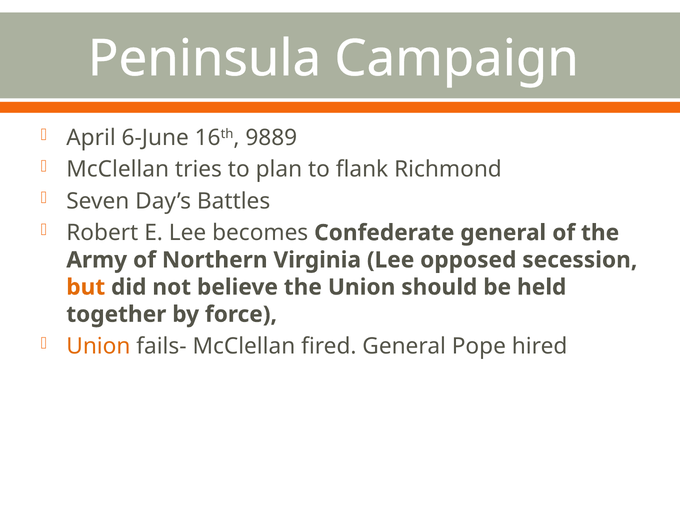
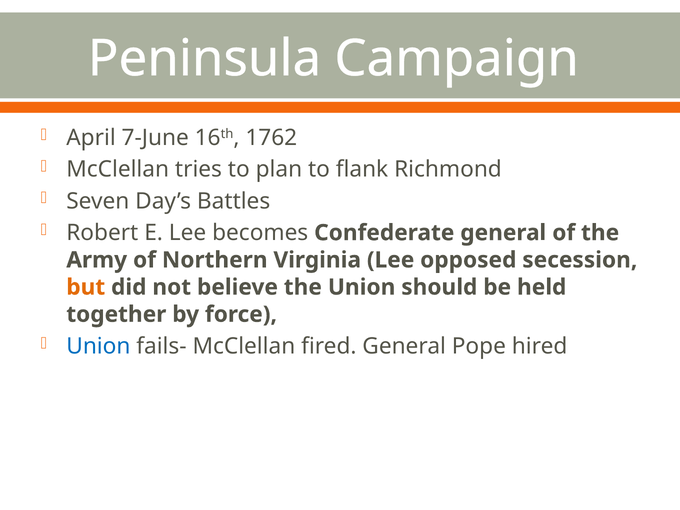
6-June: 6-June -> 7-June (155, 138)
9889: 9889 -> 1762 (271, 138)
Union colour: orange -> blue (98, 346)
